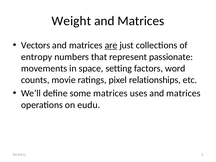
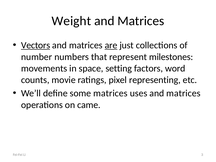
Vectors underline: none -> present (36, 45)
entropy: entropy -> number (37, 57)
passionate: passionate -> milestones (171, 57)
relationships: relationships -> representing (155, 80)
eudu: eudu -> came (89, 105)
